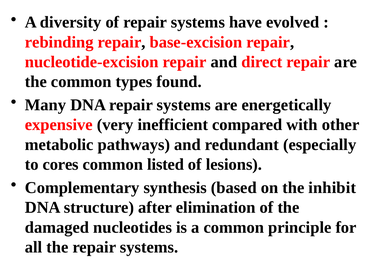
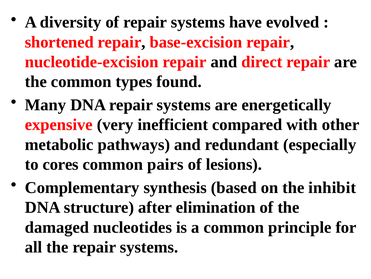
rebinding: rebinding -> shortened (59, 42)
listed: listed -> pairs (165, 164)
